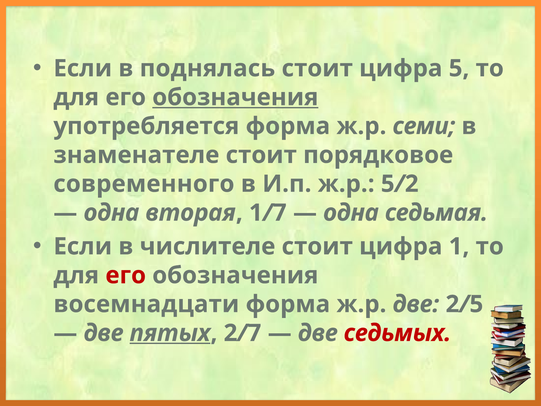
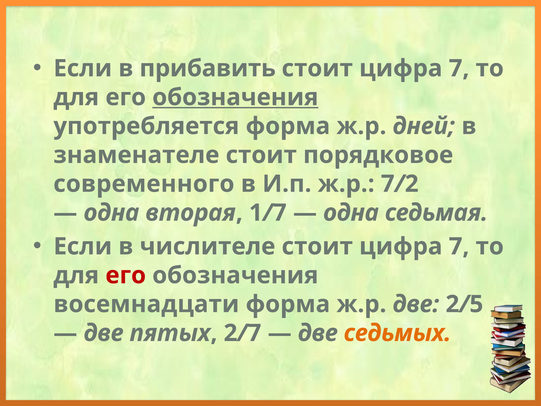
поднялась: поднялась -> прибавить (208, 68)
5: 5 -> 7 (459, 68)
семи: семи -> дней (424, 126)
ж.р 5: 5 -> 7 (388, 184)
числителе стоит цифра 1: 1 -> 7 (459, 246)
пятых underline: present -> none (170, 333)
седьмых colour: red -> orange (398, 333)
